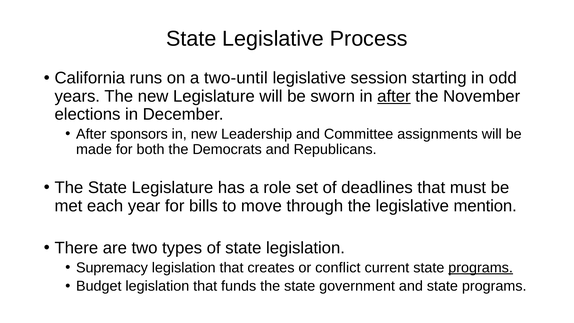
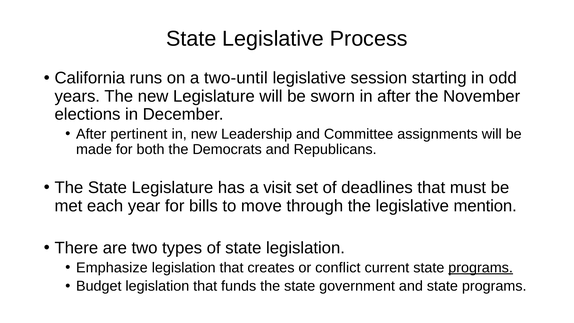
after underline: present -> none (394, 96)
sponsors: sponsors -> pertinent (139, 134)
role: role -> visit (277, 188)
Supremacy: Supremacy -> Emphasize (112, 268)
